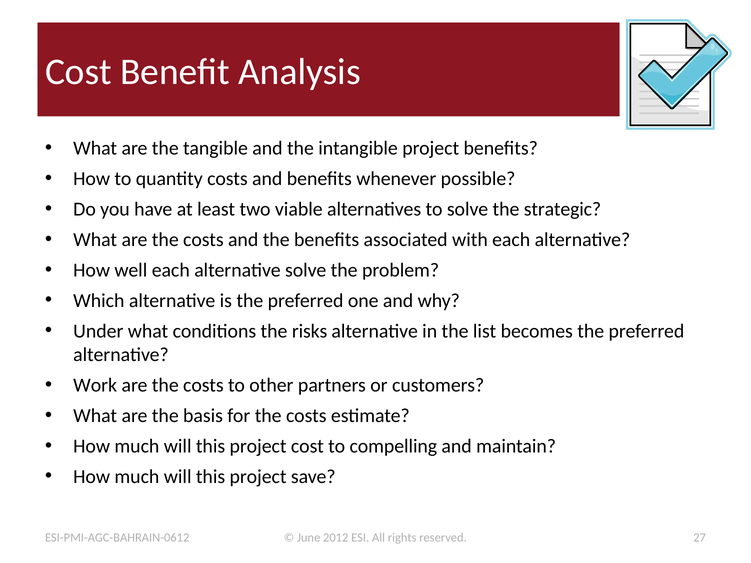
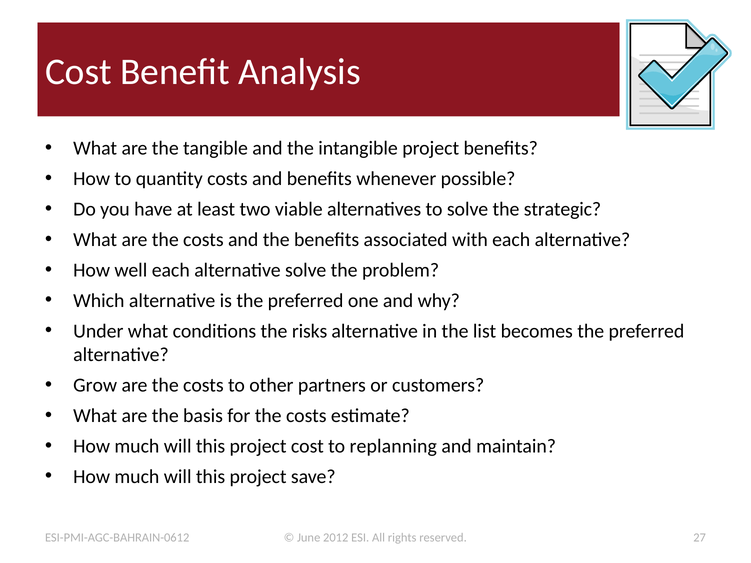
Work: Work -> Grow (95, 385)
compelling: compelling -> replanning (393, 446)
